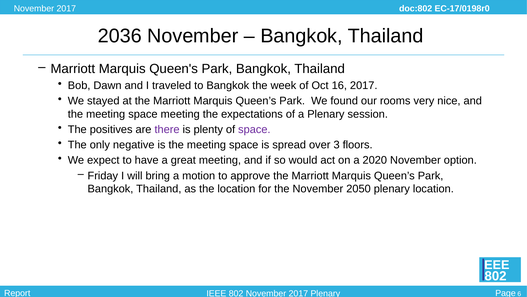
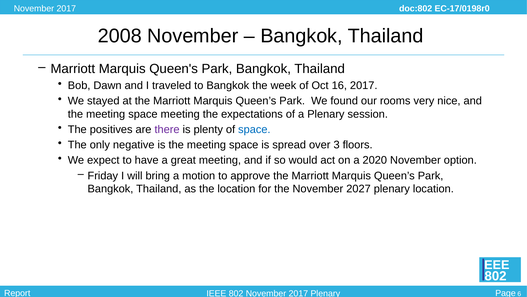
2036: 2036 -> 2008 (120, 36)
space colour: purple -> blue (254, 129)
2050: 2050 -> 2027 (359, 189)
